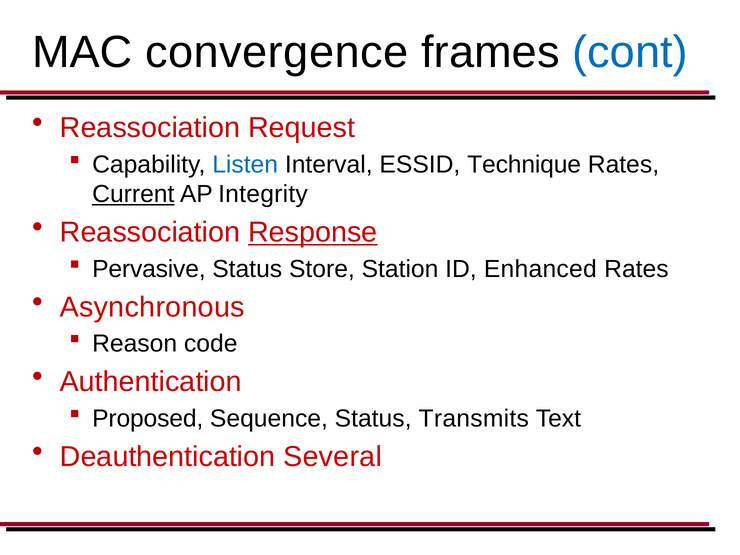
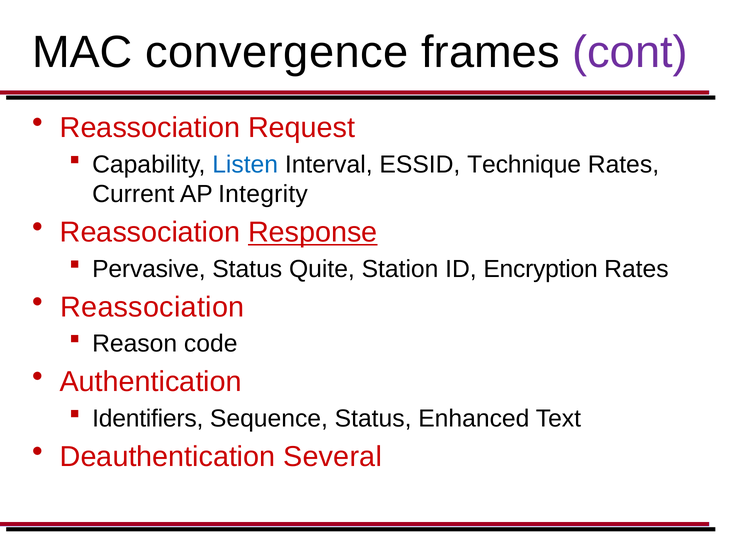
cont colour: blue -> purple (630, 52)
Current underline: present -> none (133, 194)
Store: Store -> Quite (322, 269)
Enhanced: Enhanced -> Encryption (541, 269)
Asynchronous: Asynchronous -> Reassociation (152, 307)
Proposed: Proposed -> Identifiers (148, 419)
Transmits: Transmits -> Enhanced (474, 419)
